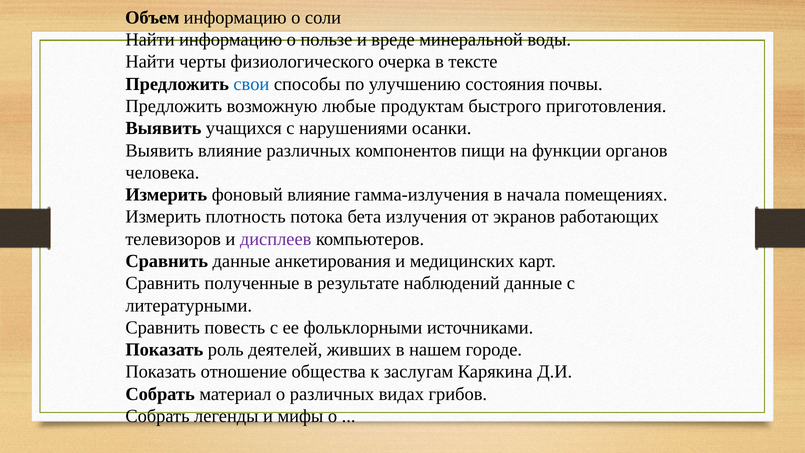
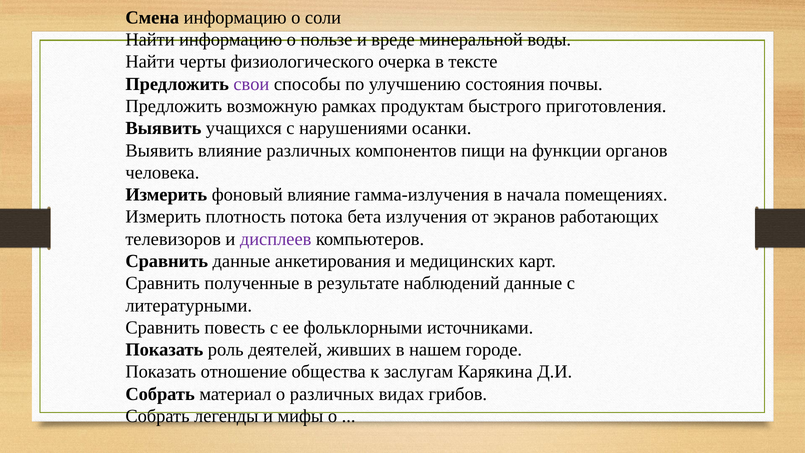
Объем: Объем -> Смена (152, 18)
свои colour: blue -> purple (251, 84)
любые: любые -> рамках (349, 106)
